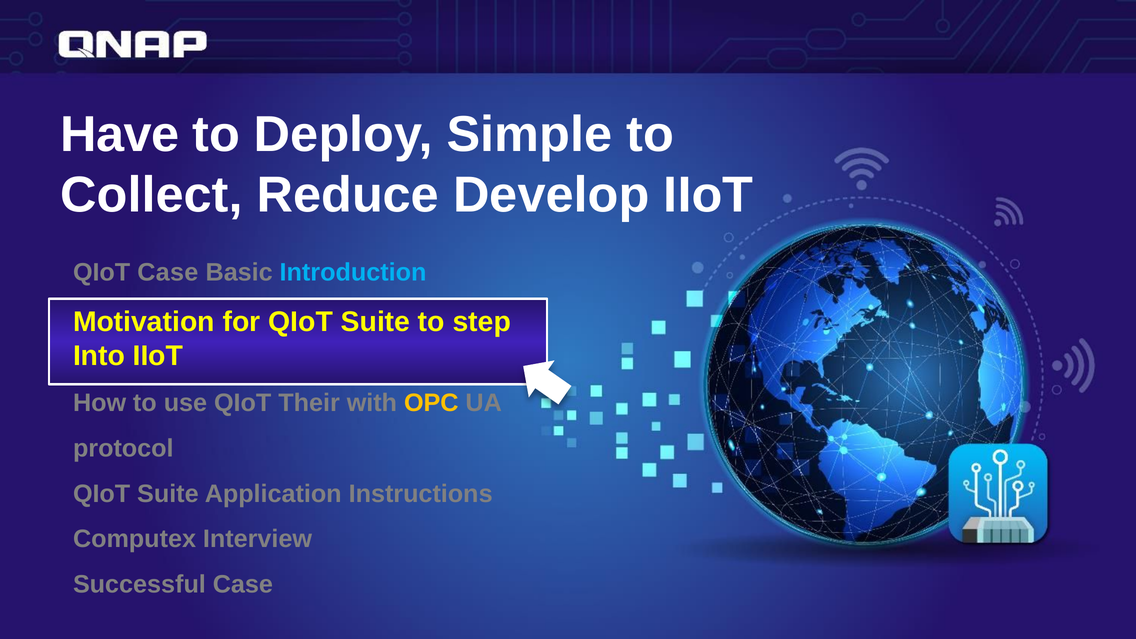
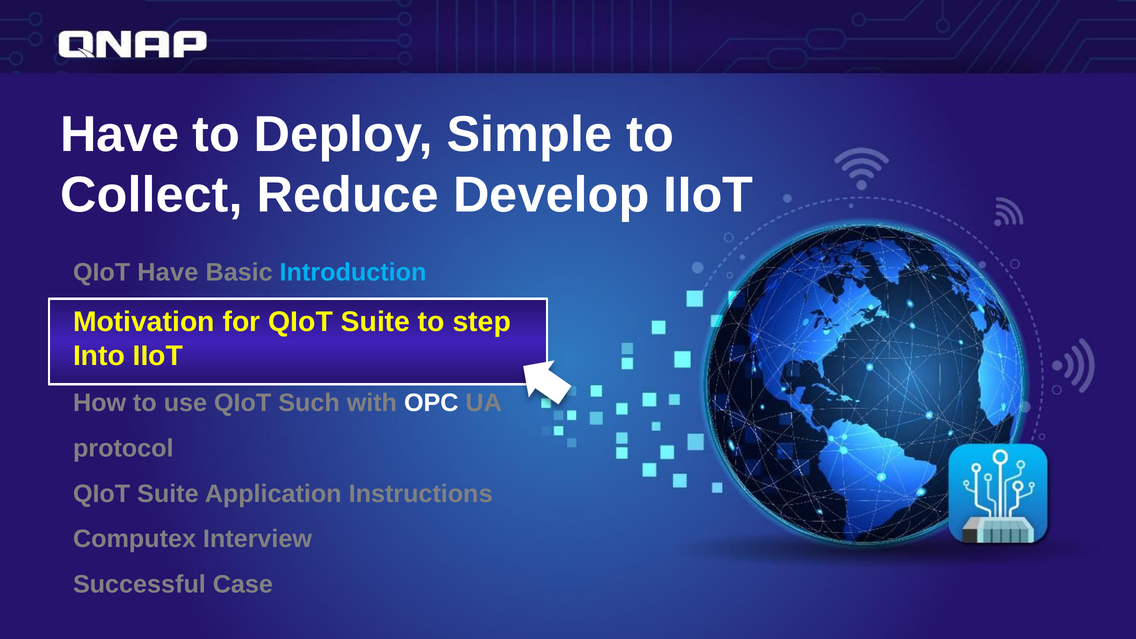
QIoT Case: Case -> Have (168, 272)
Their: Their -> Such (309, 403)
OPC colour: yellow -> white (431, 403)
